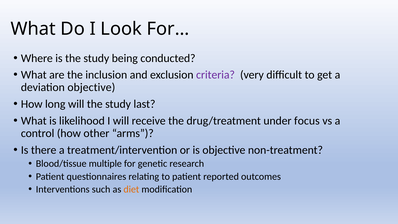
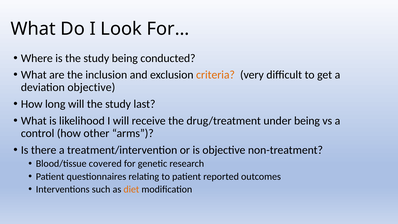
criteria colour: purple -> orange (215, 75)
under focus: focus -> being (307, 121)
multiple: multiple -> covered (105, 164)
